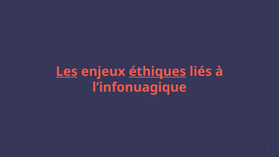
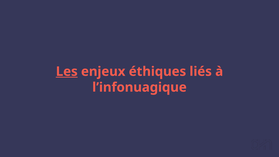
éthiques underline: present -> none (157, 71)
